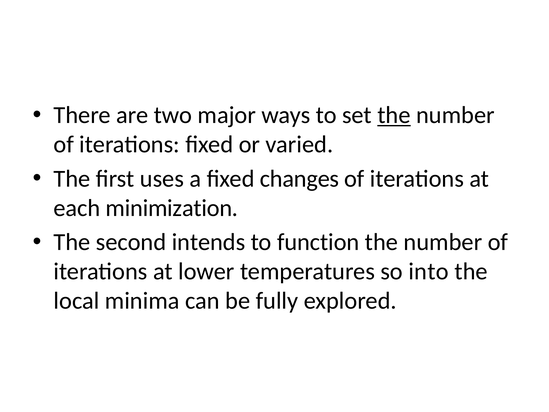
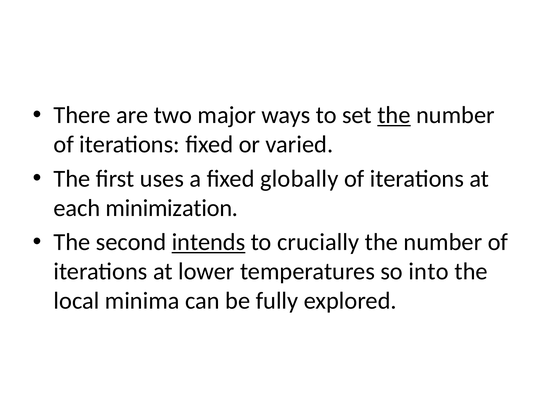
changes: changes -> globally (299, 179)
intends underline: none -> present (208, 242)
function: function -> crucially (318, 242)
